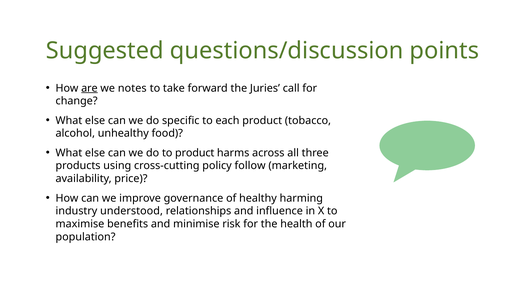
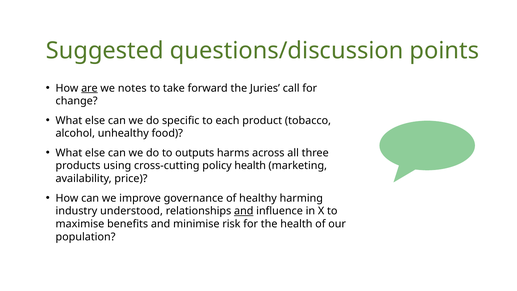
to product: product -> outputs (195, 153)
policy follow: follow -> health (250, 166)
and underline: none -> present (244, 211)
